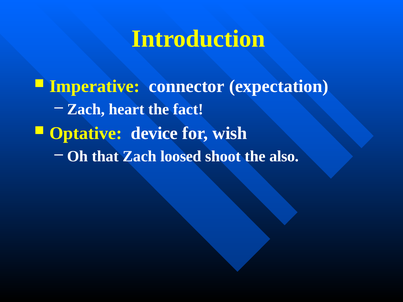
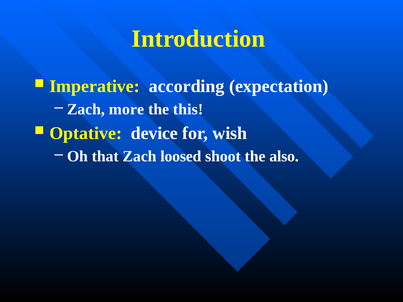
connector: connector -> according (187, 86)
heart: heart -> more (126, 110)
fact: fact -> this (188, 110)
